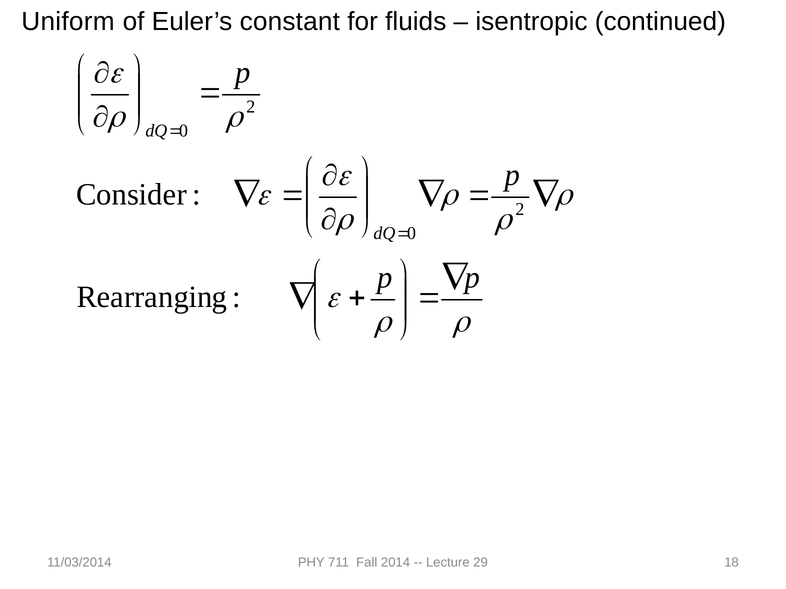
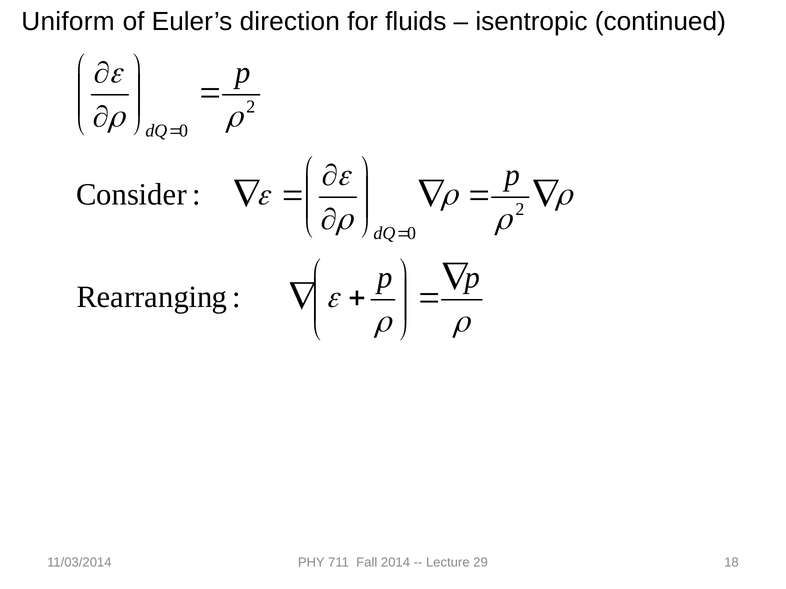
constant: constant -> direction (290, 21)
